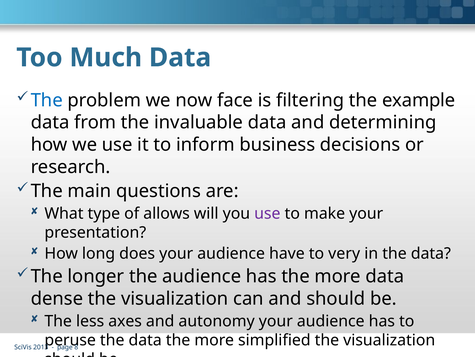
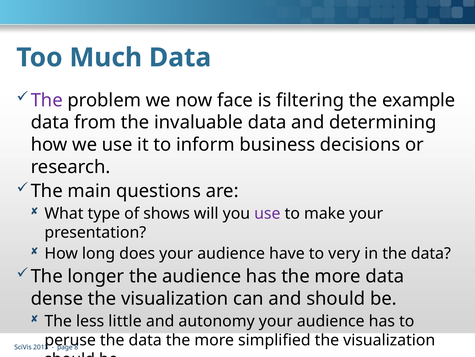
The colour: blue -> purple (47, 100)
allows: allows -> shows (167, 213)
axes: axes -> little (125, 321)
